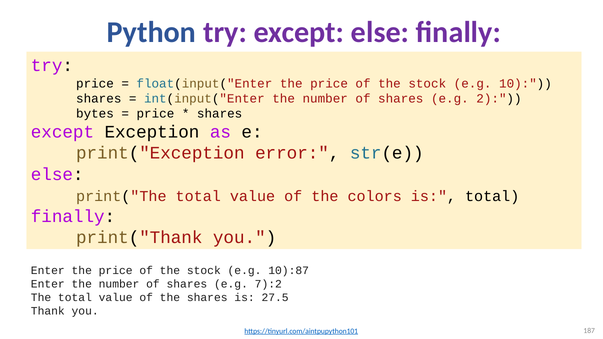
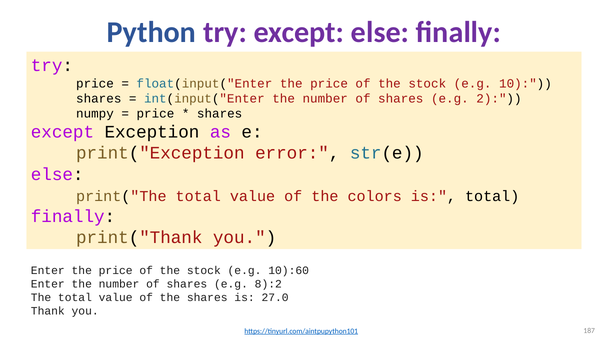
bytes: bytes -> numpy (95, 114)
10):87: 10):87 -> 10):60 (289, 270)
7):2: 7):2 -> 8):2 (268, 284)
27.5: 27.5 -> 27.0 (275, 298)
